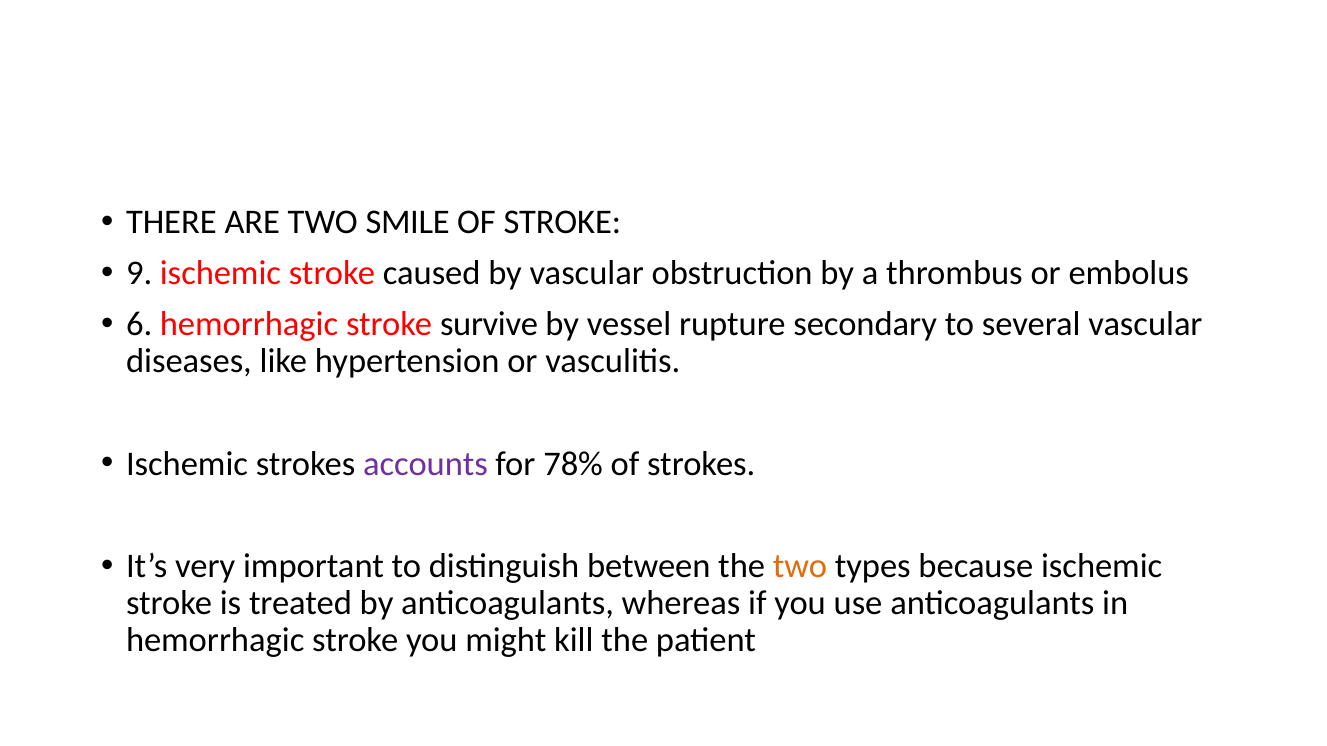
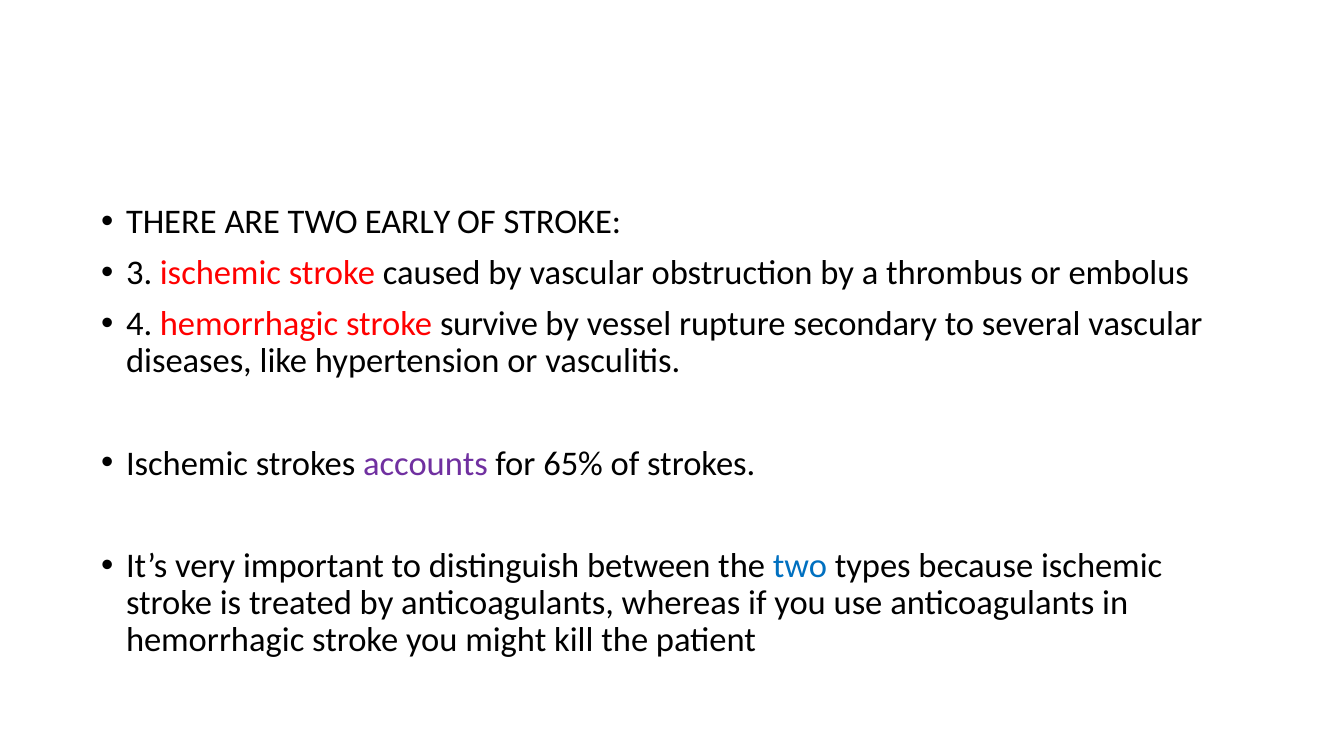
SMILE: SMILE -> EARLY (408, 222)
9: 9 -> 3 (139, 273)
6: 6 -> 4 (139, 324)
78%: 78% -> 65% (573, 464)
two colour: orange -> blue (800, 566)
